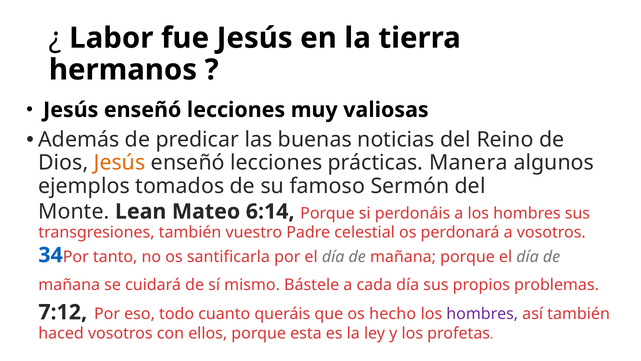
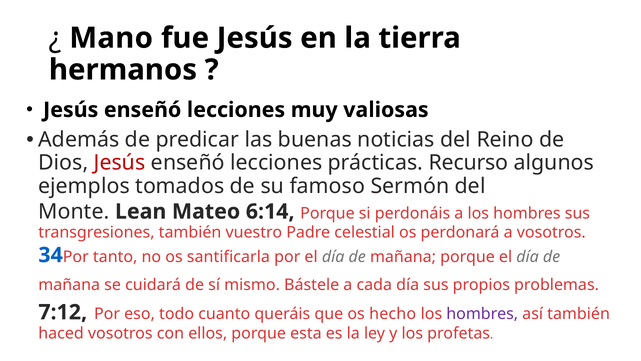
Labor: Labor -> Mano (111, 38)
Jesús colour: orange -> red (120, 163)
Manera: Manera -> Recurso (469, 163)
